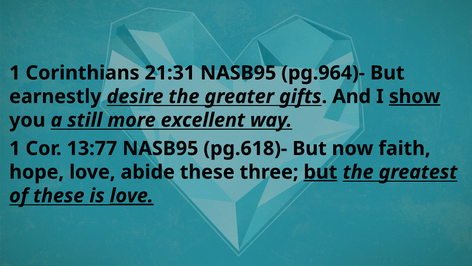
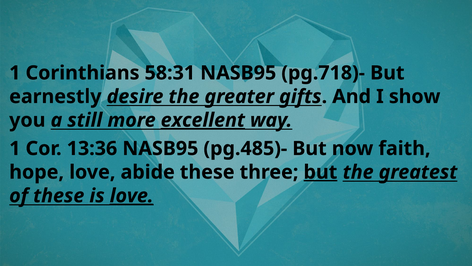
21:31: 21:31 -> 58:31 (170, 73)
pg.964)-: pg.964)- -> pg.718)- (323, 73)
show underline: present -> none (415, 96)
excellent underline: none -> present (203, 120)
13:77: 13:77 -> 13:36 (92, 148)
pg.618)-: pg.618)- -> pg.485)- (245, 148)
